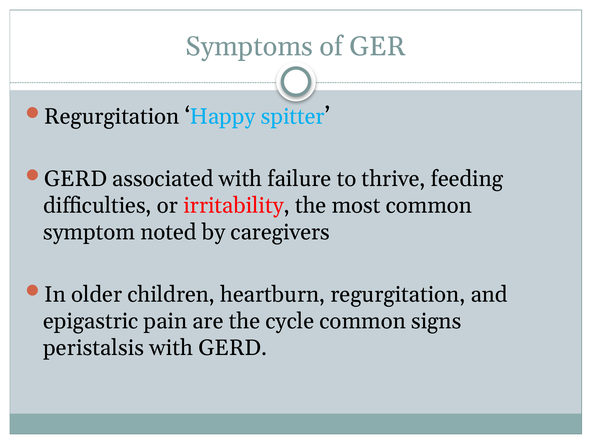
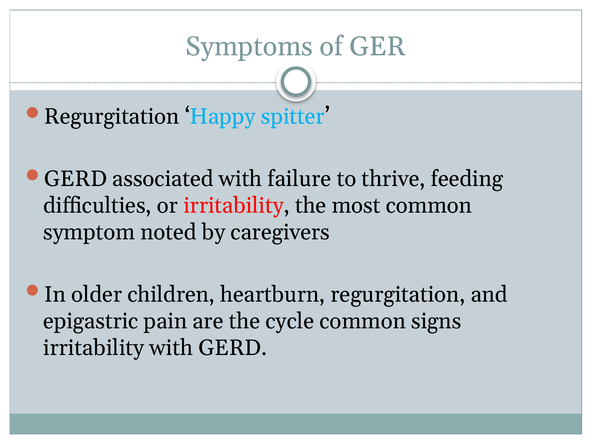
peristalsis: peristalsis -> irritability (94, 348)
